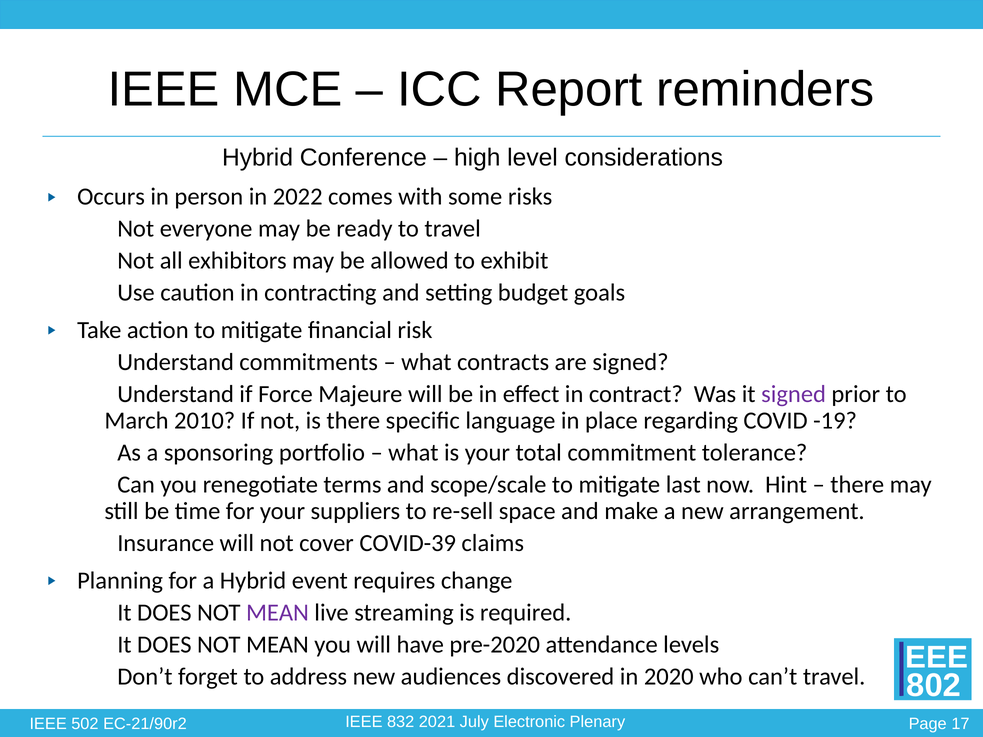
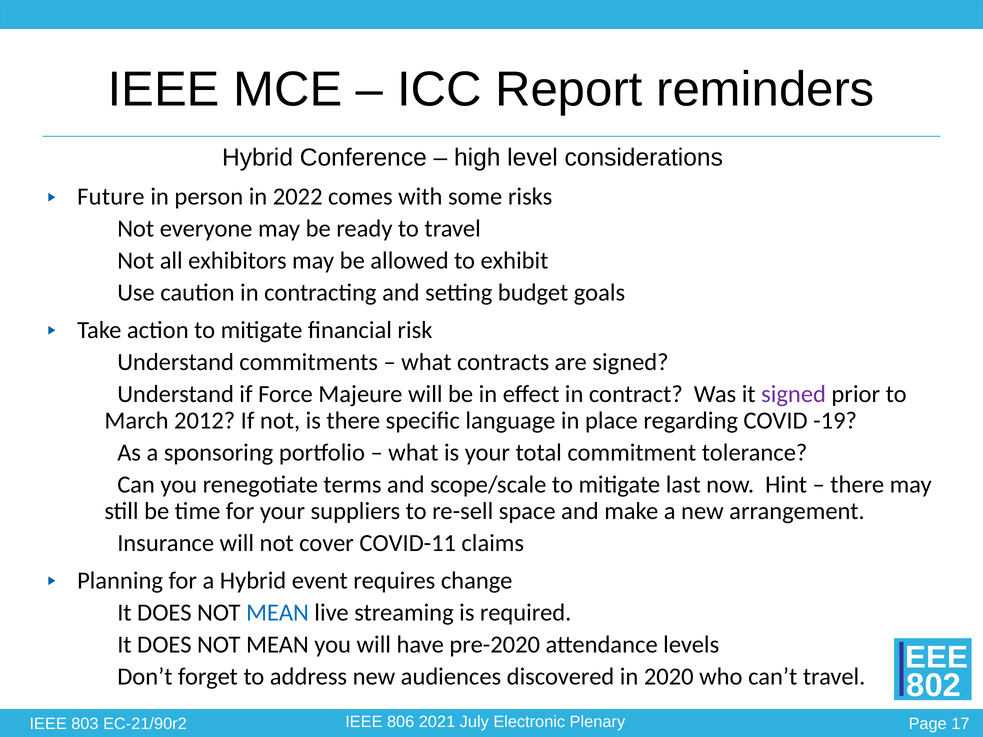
Occurs: Occurs -> Future (111, 197)
2010: 2010 -> 2012 (205, 421)
COVID-39: COVID-39 -> COVID-11 (408, 543)
MEAN colour: purple -> blue (277, 613)
832: 832 -> 806 (401, 722)
502: 502 -> 803 (85, 724)
